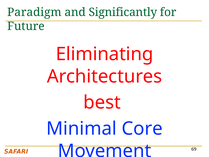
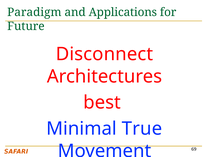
Significantly: Significantly -> Applications (123, 12)
Eliminating: Eliminating -> Disconnect (104, 54)
Core: Core -> True (142, 128)
